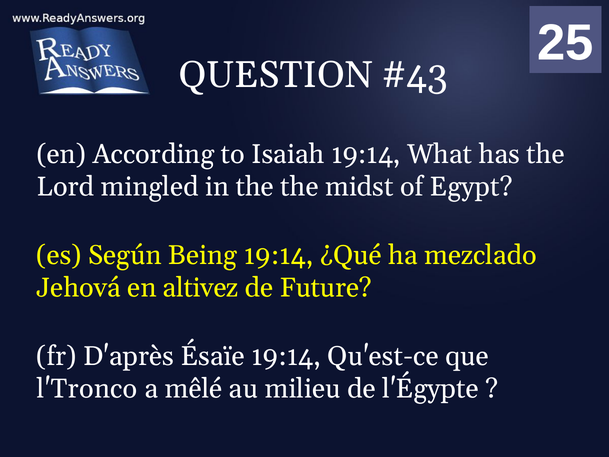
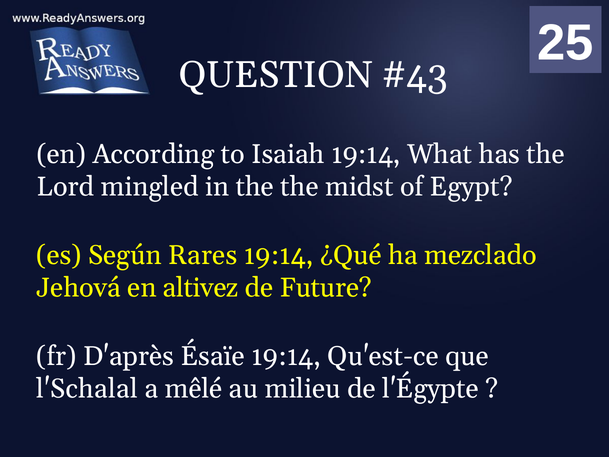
Being: Being -> Rares (203, 255)
l'Tronco: l'Tronco -> l'Schalal (87, 389)
